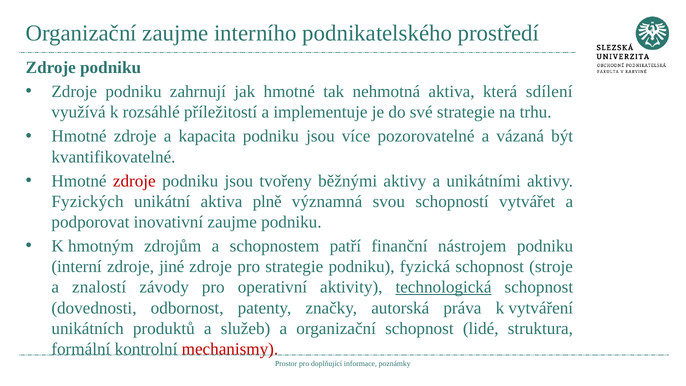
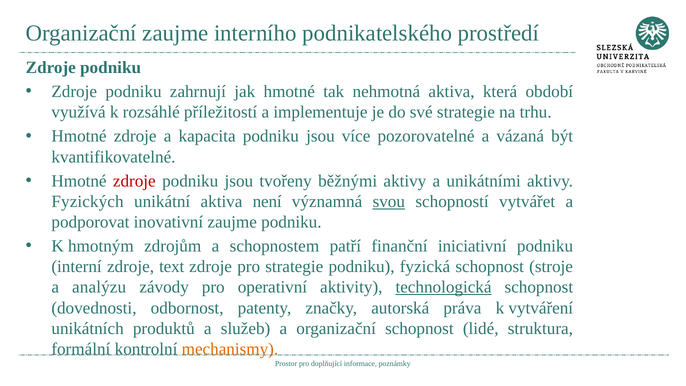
sdílení: sdílení -> období (549, 92)
plně: plně -> není (267, 201)
svou underline: none -> present (389, 201)
nástrojem: nástrojem -> iniciativní (472, 246)
jiné: jiné -> text (172, 267)
znalostí: znalostí -> analýzu (99, 287)
mechanismy colour: red -> orange (230, 349)
